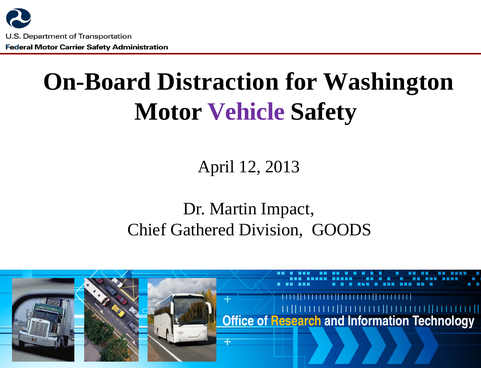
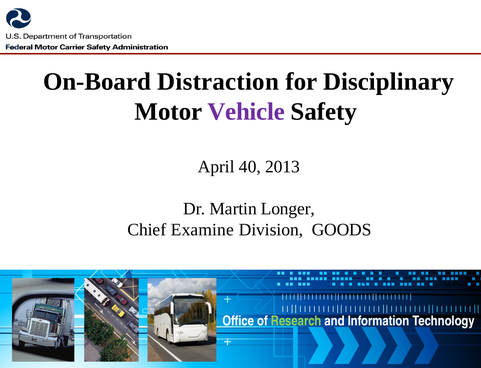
Washington: Washington -> Disciplinary (389, 82)
12: 12 -> 40 (250, 167)
Impact: Impact -> Longer (288, 209)
Gathered: Gathered -> Examine (202, 230)
Research colour: yellow -> light green (296, 321)
